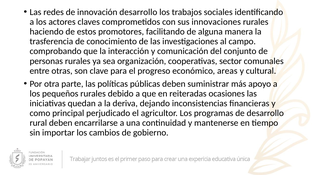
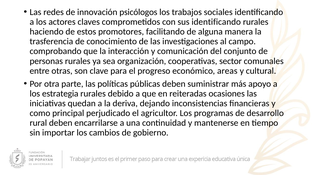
innovación desarrollo: desarrollo -> psicólogos (138, 12)
sus innovaciones: innovaciones -> identificando (216, 22)
pequeños: pequeños -> estrategia (60, 94)
